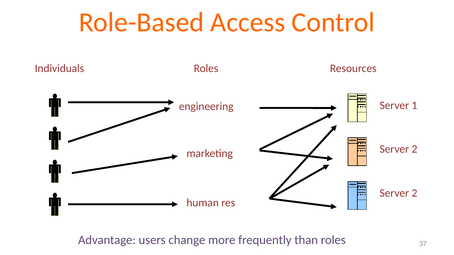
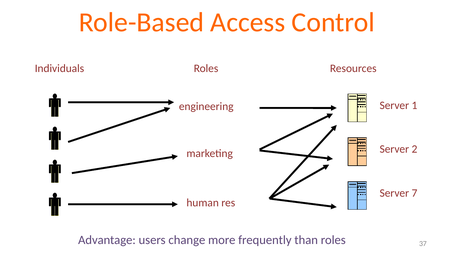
2: 2 -> 7 (415, 193)
